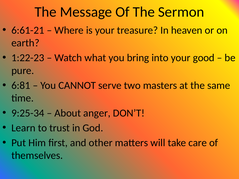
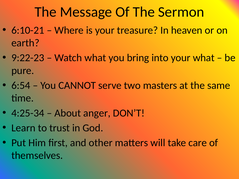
6:61-21: 6:61-21 -> 6:10-21 (28, 30)
1:22-23: 1:22-23 -> 9:22-23 (28, 58)
your good: good -> what (204, 58)
6:81: 6:81 -> 6:54 (21, 86)
9:25-34: 9:25-34 -> 4:25-34 (28, 113)
